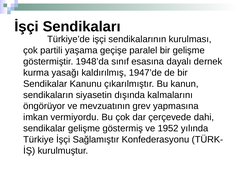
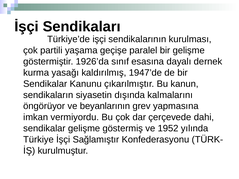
1948’da: 1948’da -> 1926’da (92, 62)
mevzuatının: mevzuatının -> beyanlarının (105, 106)
